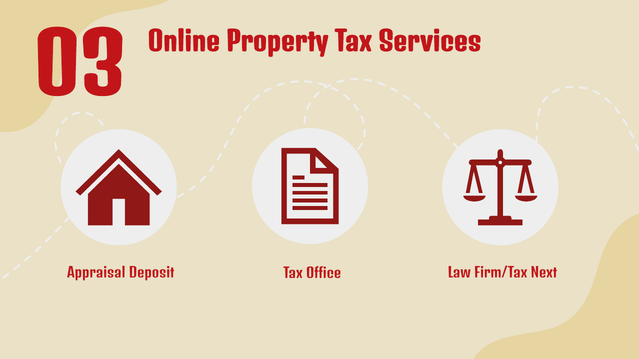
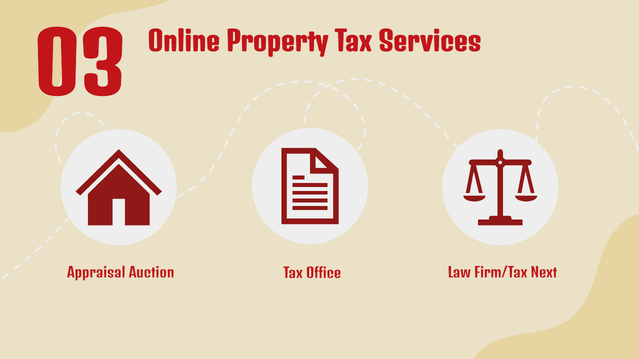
Deposit: Deposit -> Auction (152, 274)
